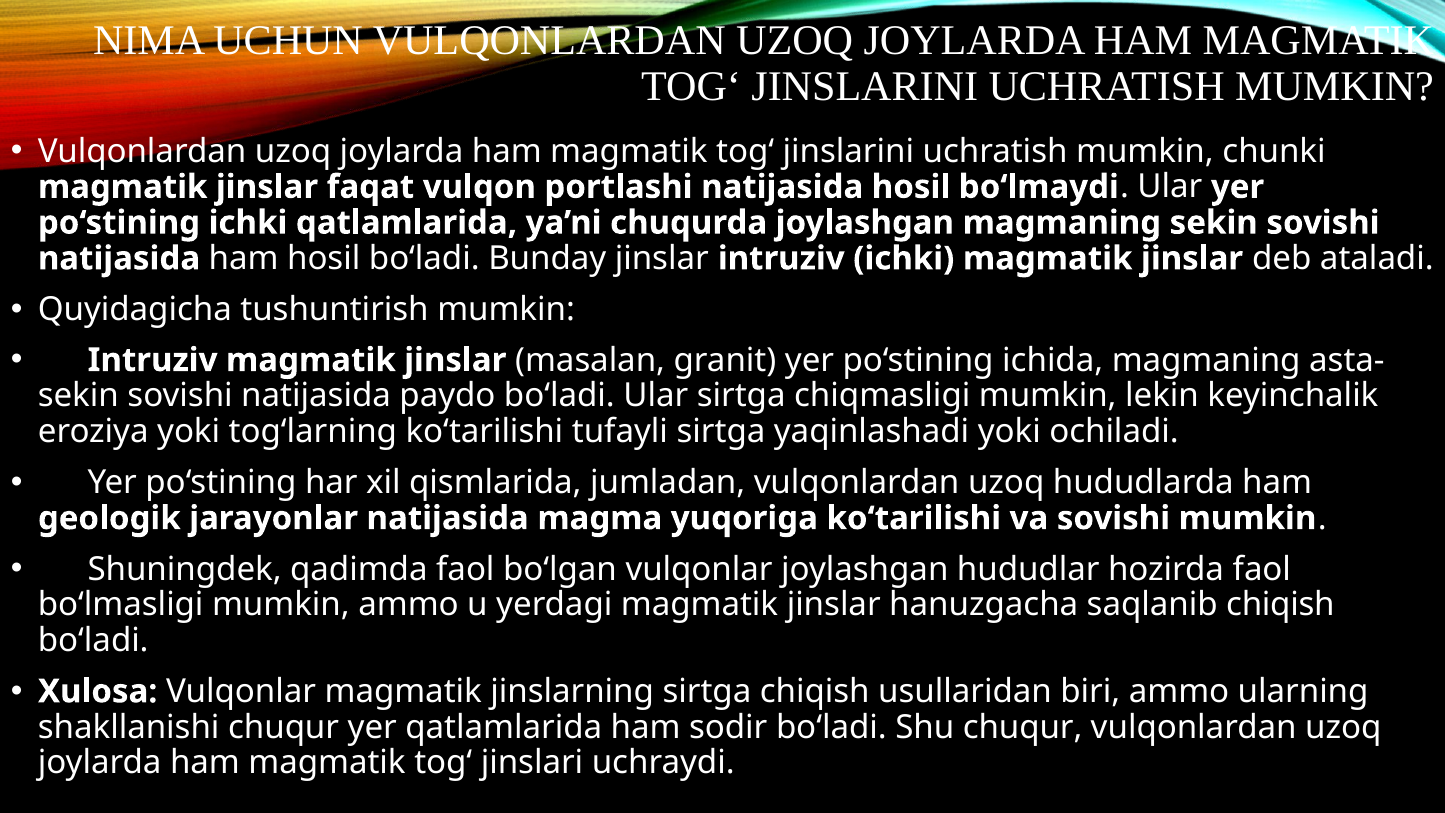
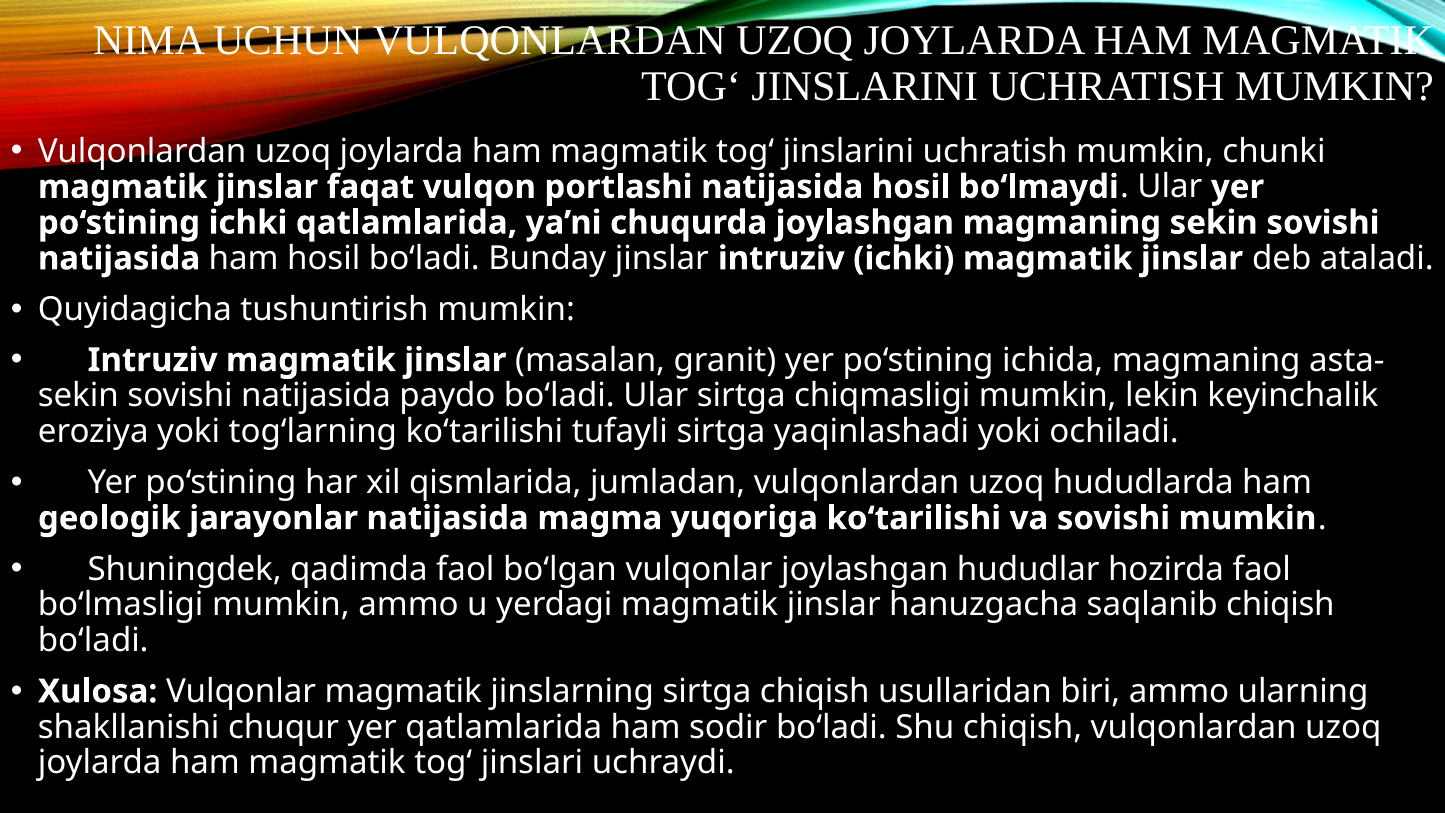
Shu chuqur: chuqur -> chiqish (1023, 727)
